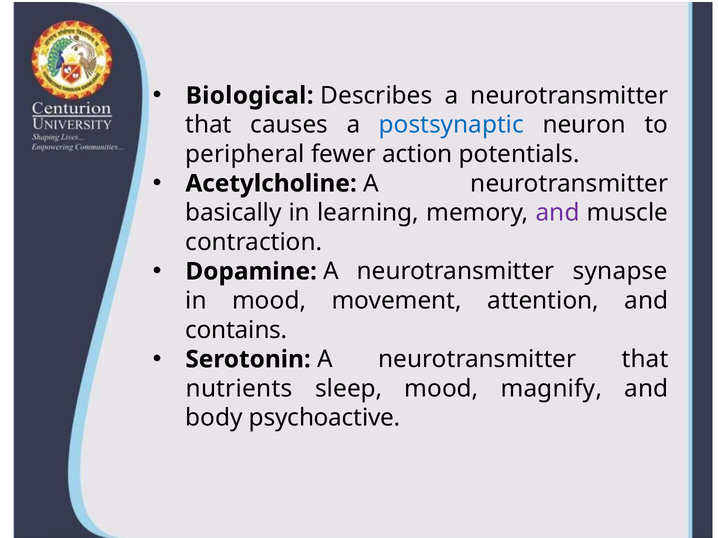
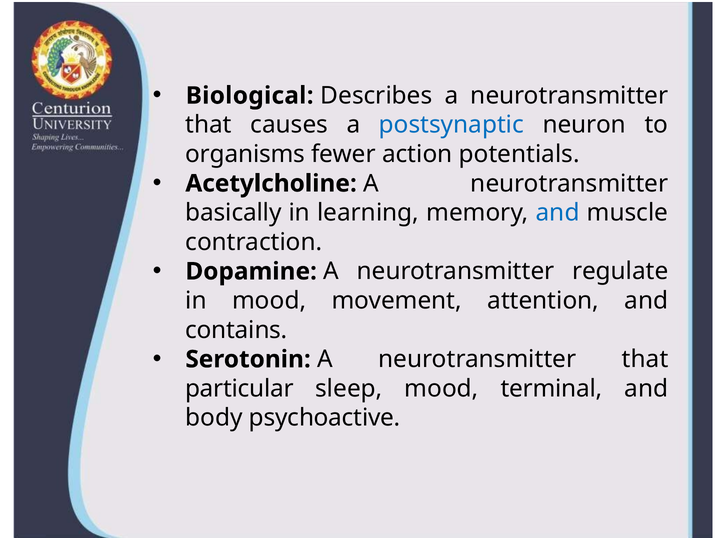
peripheral: peripheral -> organisms (245, 154)
and colour: purple -> blue (558, 213)
synapse: synapse -> regulate (620, 272)
nutrients: nutrients -> particular (239, 389)
magnify: magnify -> terminal (552, 389)
